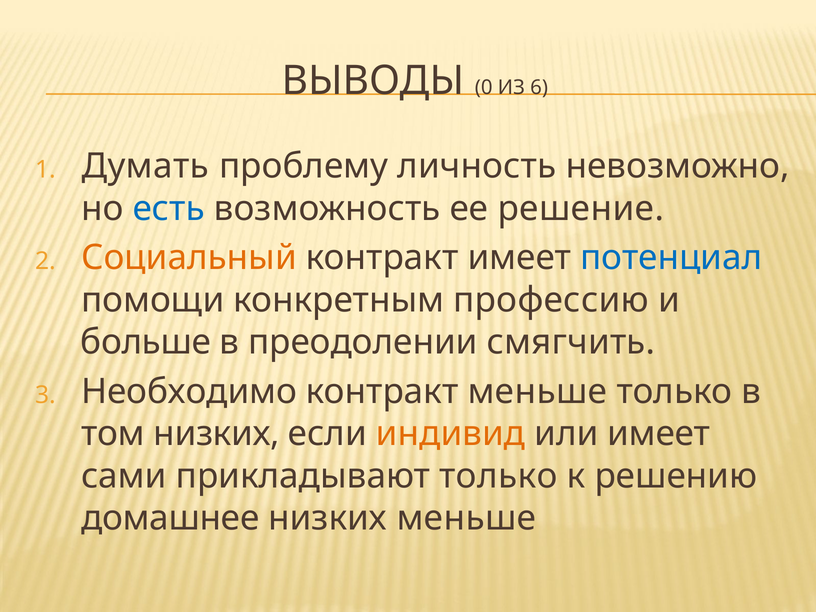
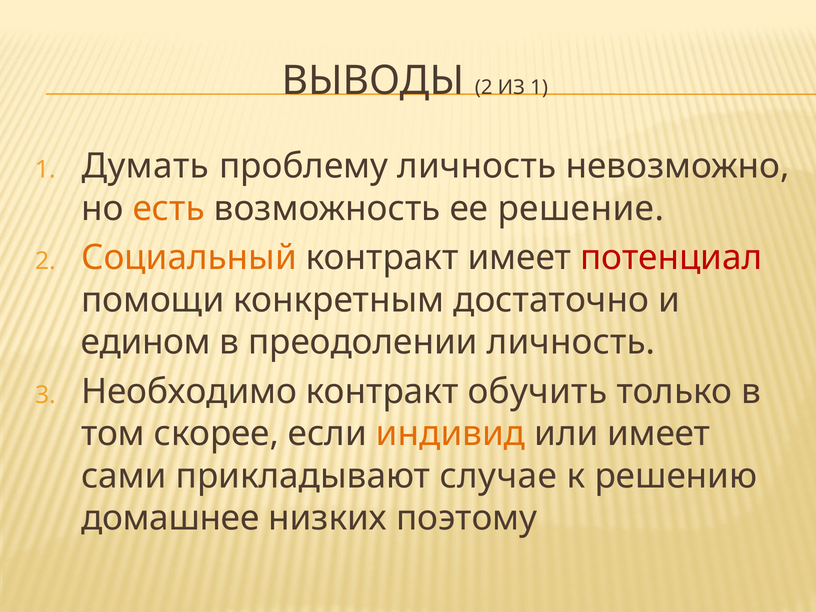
ВЫВОДЫ 0: 0 -> 2 (484, 88)
ИЗ 6: 6 -> 1 (539, 88)
есть colour: blue -> orange (169, 208)
потенциал colour: blue -> red (671, 258)
профессию: профессию -> достаточно (551, 300)
больше: больше -> едином (146, 342)
преодолении смягчить: смягчить -> личность (571, 342)
контракт меньше: меньше -> обучить (537, 392)
том низких: низких -> скорее (216, 434)
прикладывают только: только -> случае (498, 476)
низких меньше: меньше -> поэтому (467, 518)
